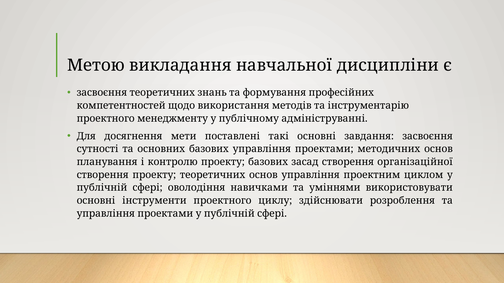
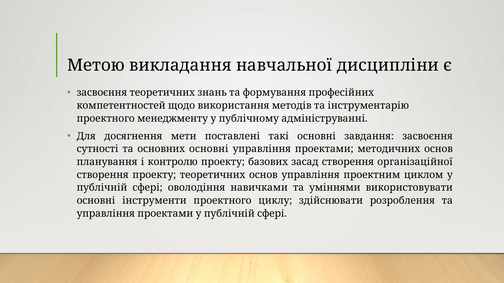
основних базових: базових -> основні (209, 149)
